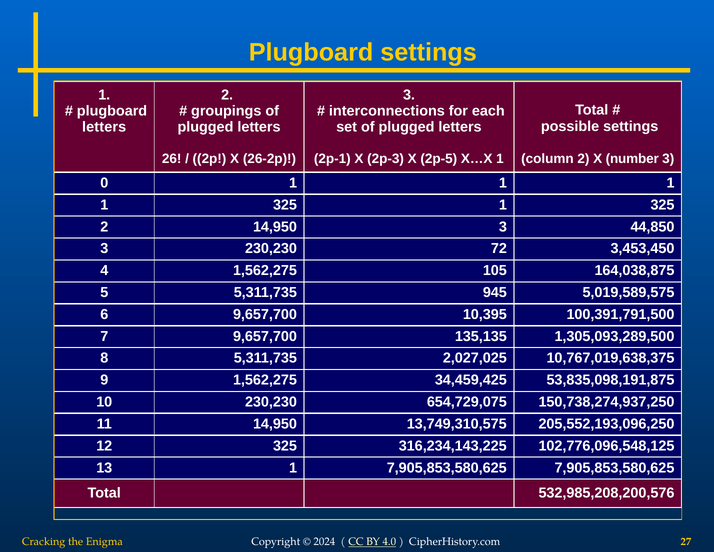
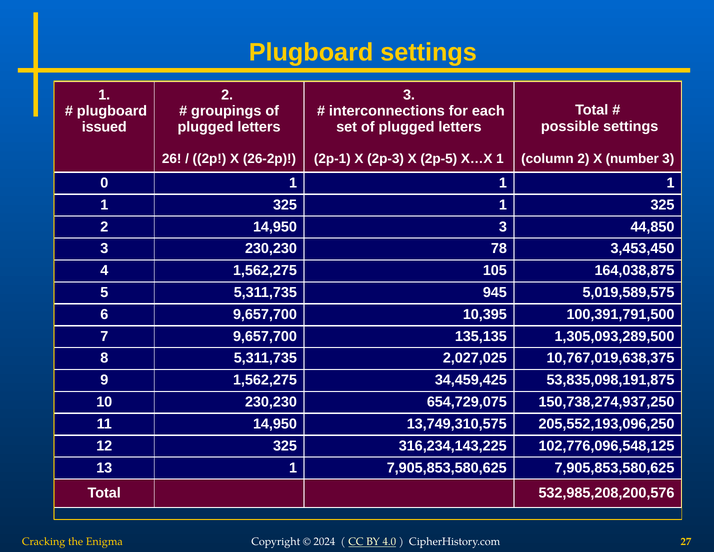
letters: letters -> issued (104, 127)
72: 72 -> 78 (499, 249)
